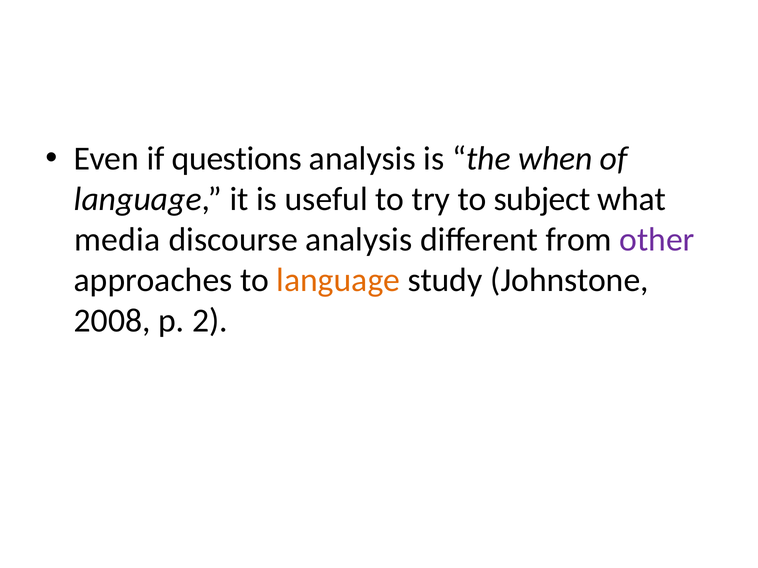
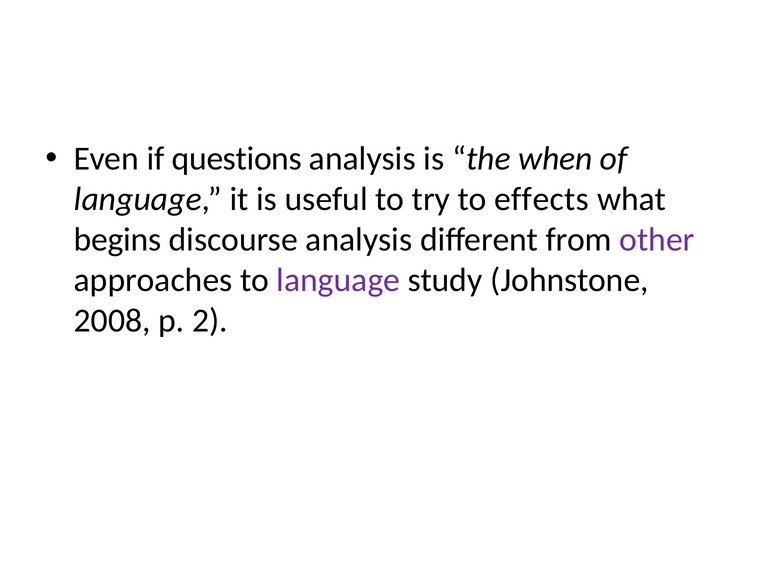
subject: subject -> effects (542, 199)
media: media -> begins (118, 240)
language colour: orange -> purple (338, 280)
